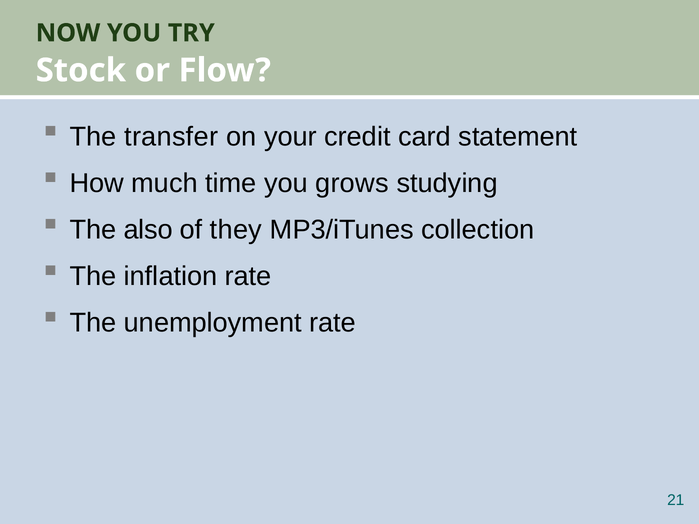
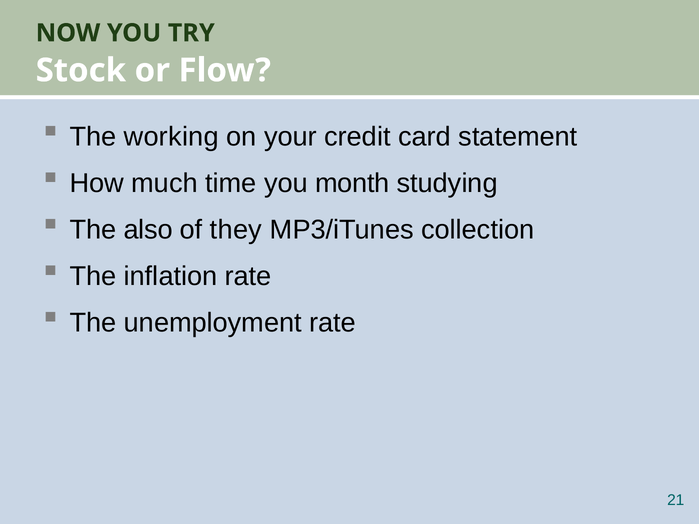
transfer: transfer -> working (171, 137)
grows: grows -> month (352, 183)
